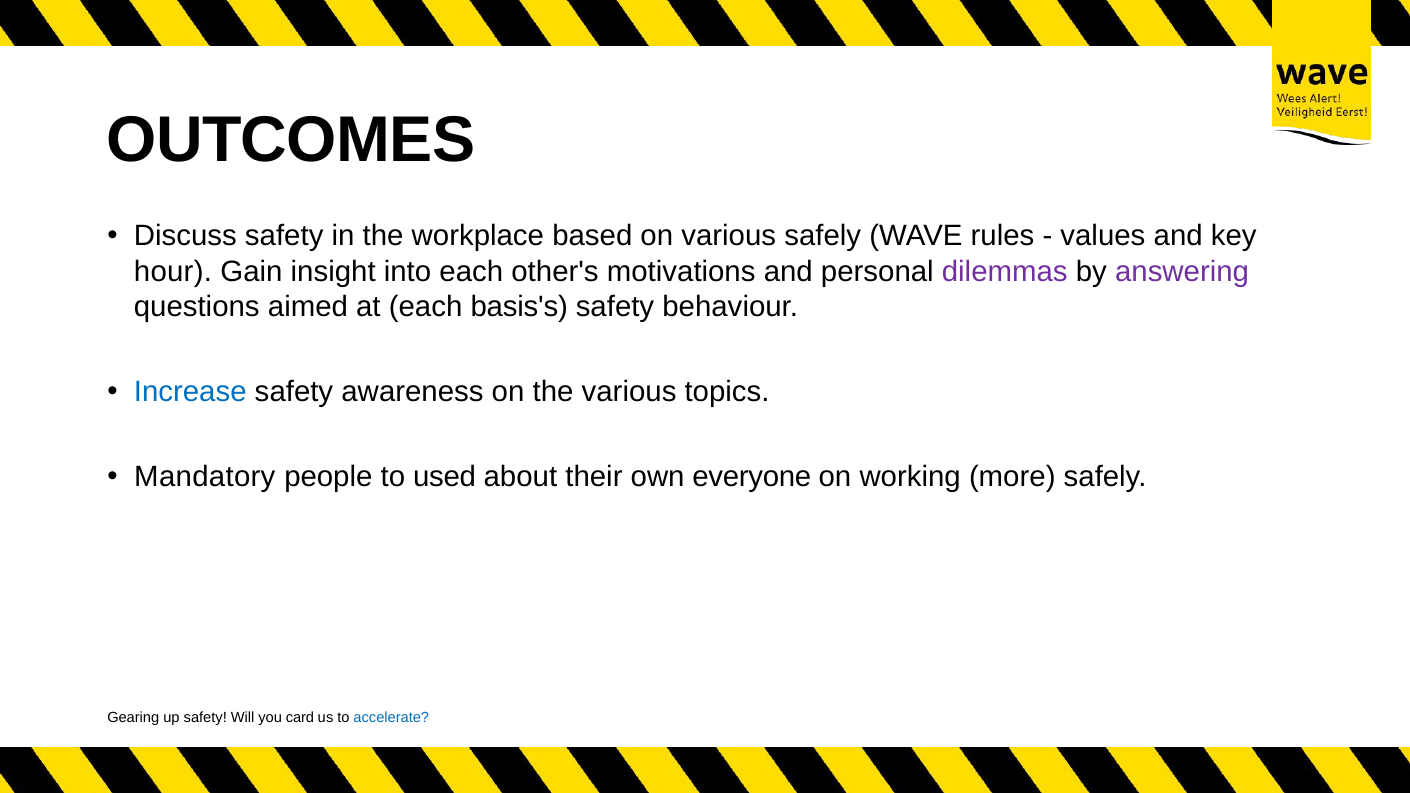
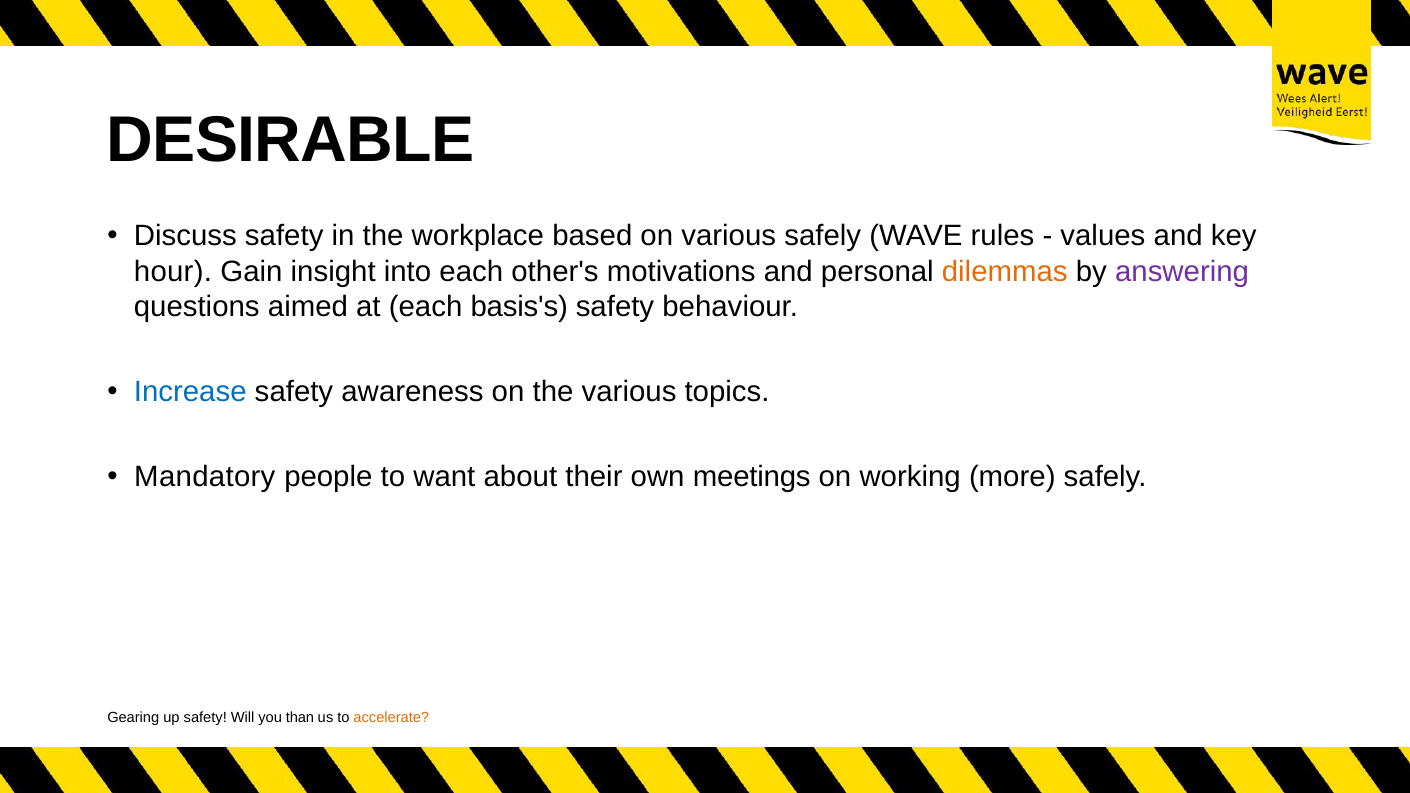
OUTCOMES: OUTCOMES -> DESIRABLE (291, 140)
dilemmas colour: purple -> orange (1005, 271)
used: used -> want (444, 477)
everyone: everyone -> meetings (752, 477)
card: card -> than (300, 718)
accelerate colour: blue -> orange (391, 718)
